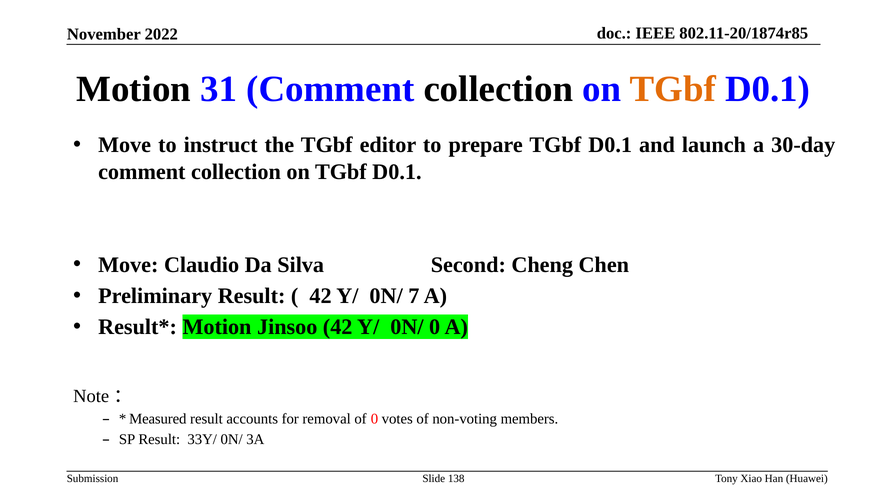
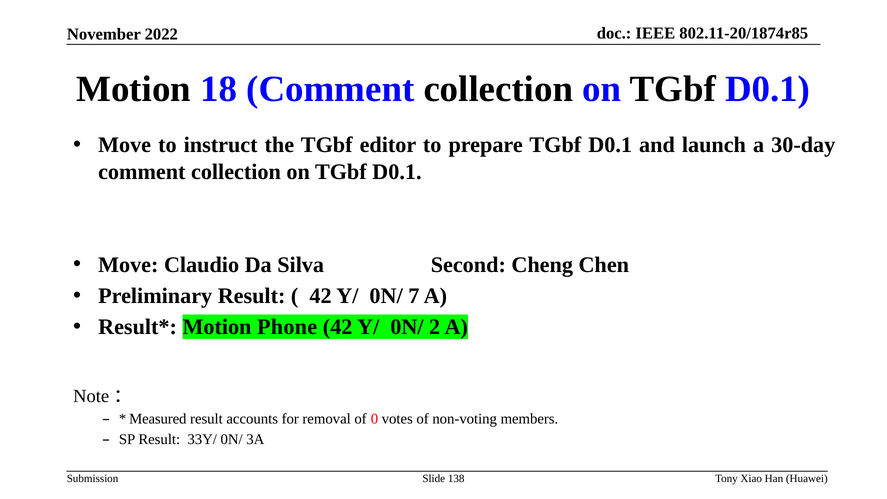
31: 31 -> 18 (219, 89)
TGbf colour: orange -> black (673, 89)
Jinsoo: Jinsoo -> Phone (287, 327)
0N/ 0: 0 -> 2 (435, 327)
